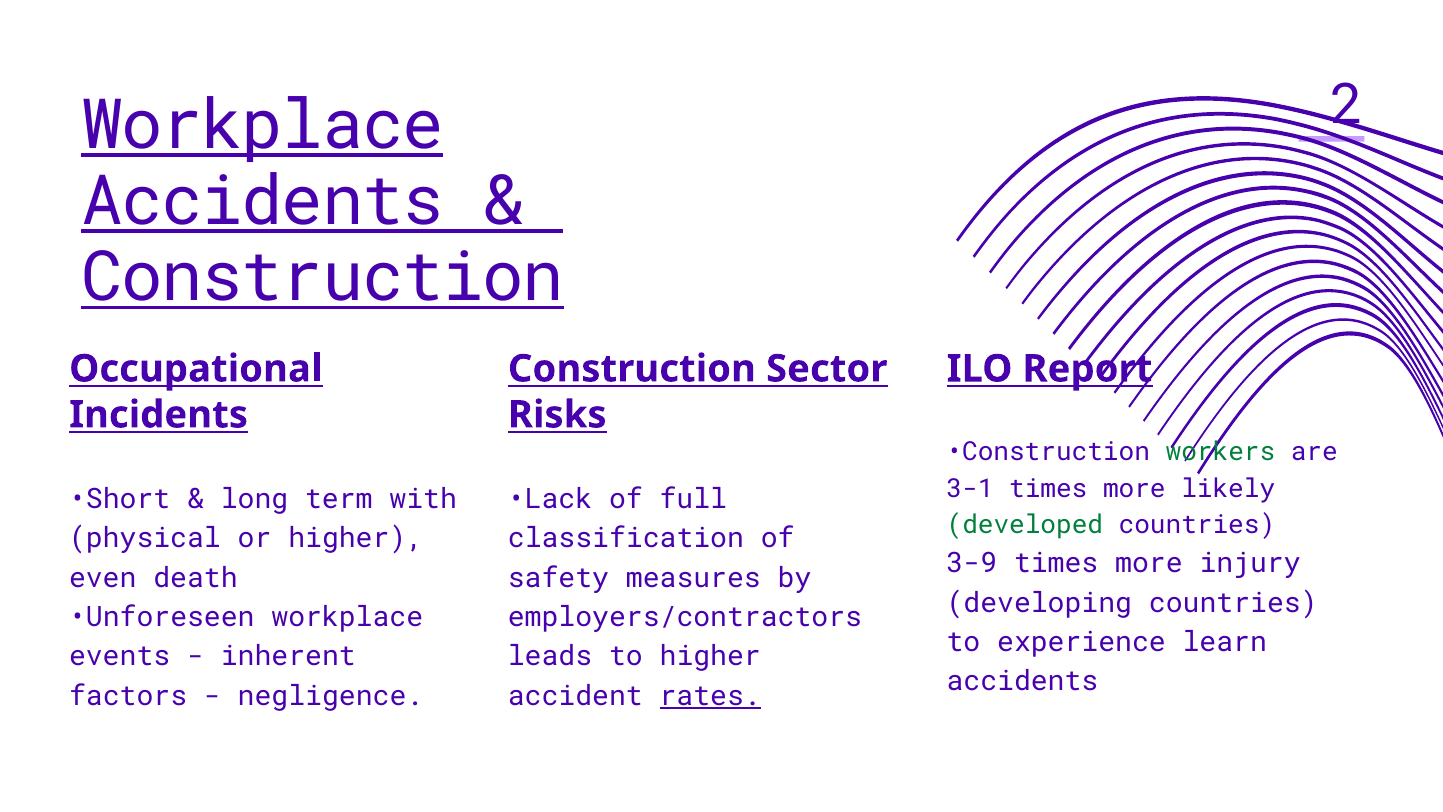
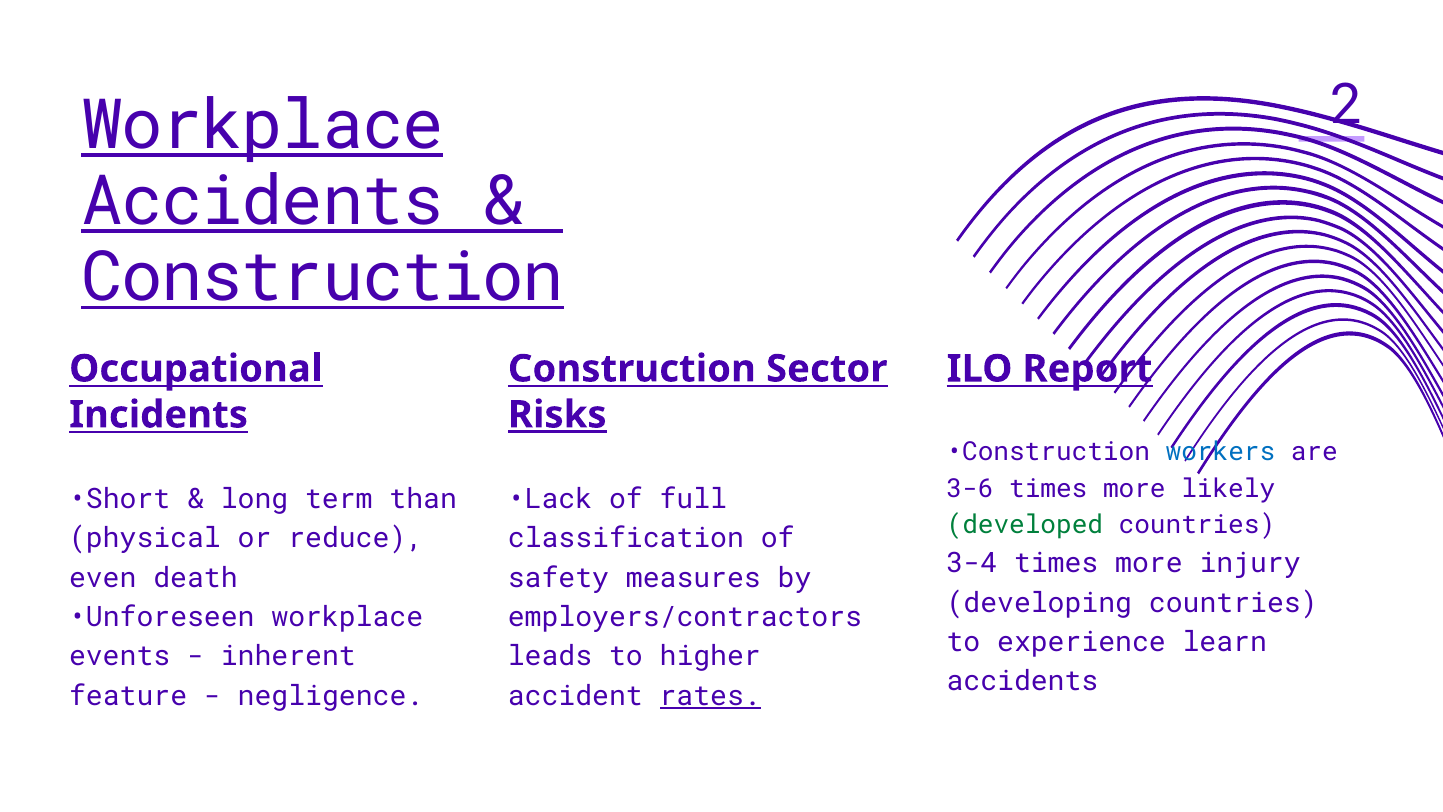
Risks underline: none -> present (557, 415)
workers colour: green -> blue (1220, 452)
3-1: 3-1 -> 3-6 (970, 488)
with: with -> than (423, 499)
or higher: higher -> reduce (356, 538)
3-9: 3-9 -> 3-4 (972, 563)
factors: factors -> feature (128, 696)
